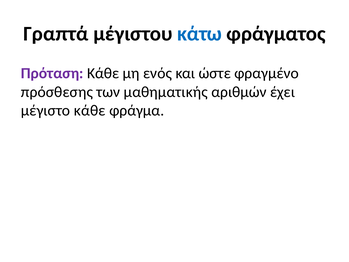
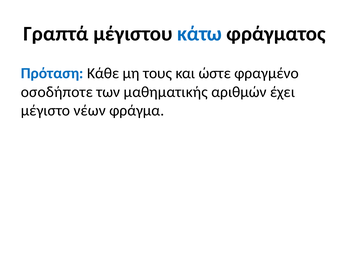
Πρόταση colour: purple -> blue (52, 73)
ενός: ενός -> τους (158, 73)
πρόσθεσης: πρόσθεσης -> οσοδήποτε (57, 92)
μέγιστο κάθε: κάθε -> νέων (90, 110)
